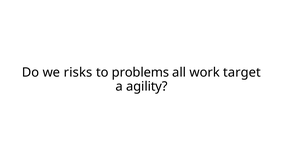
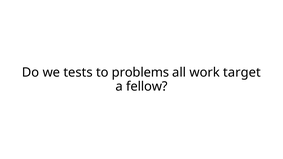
risks: risks -> tests (78, 73)
agility: agility -> fellow (147, 87)
